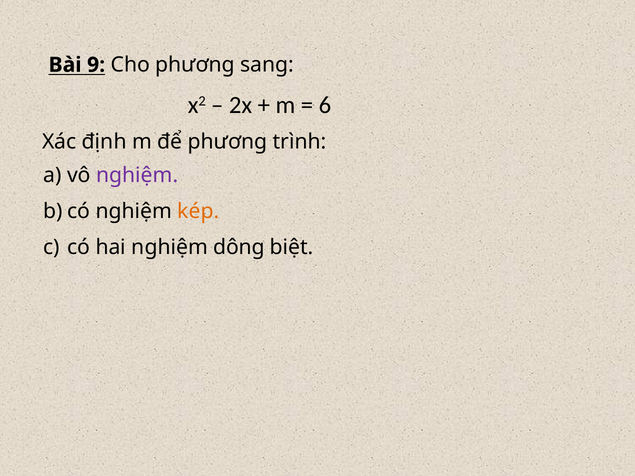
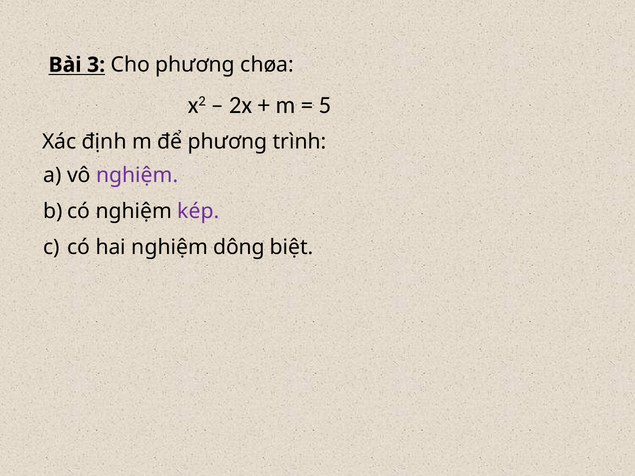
9: 9 -> 3 (96, 65)
sang: sang -> chøa (267, 65)
6: 6 -> 5 (325, 105)
kép colour: orange -> purple (198, 211)
